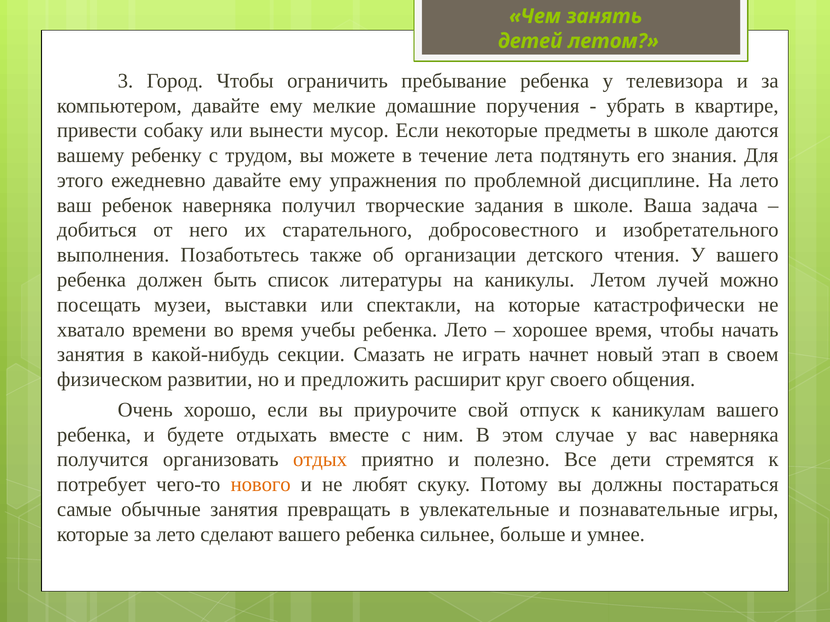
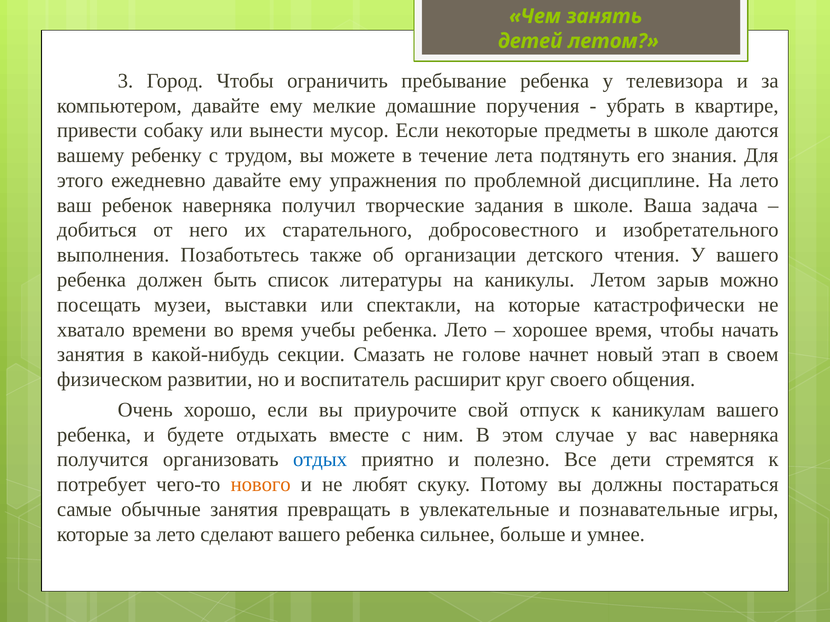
лучей: лучей -> зарыв (683, 280)
играть: играть -> голове (491, 355)
предложить: предложить -> воспитатель (355, 380)
отдых colour: orange -> blue (320, 460)
